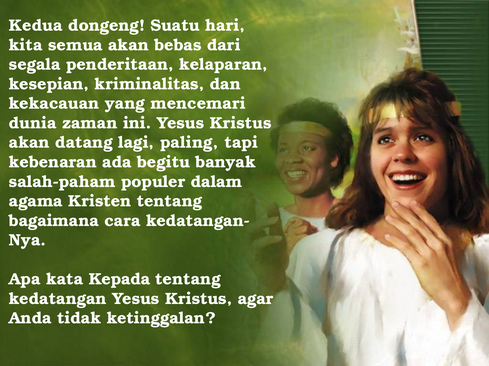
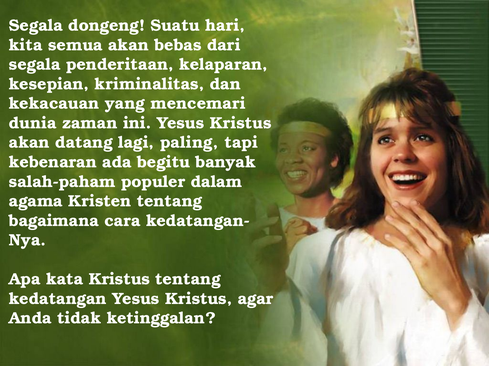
Kedua: Kedua -> Segala (36, 26)
kata Kepada: Kepada -> Kristus (119, 280)
